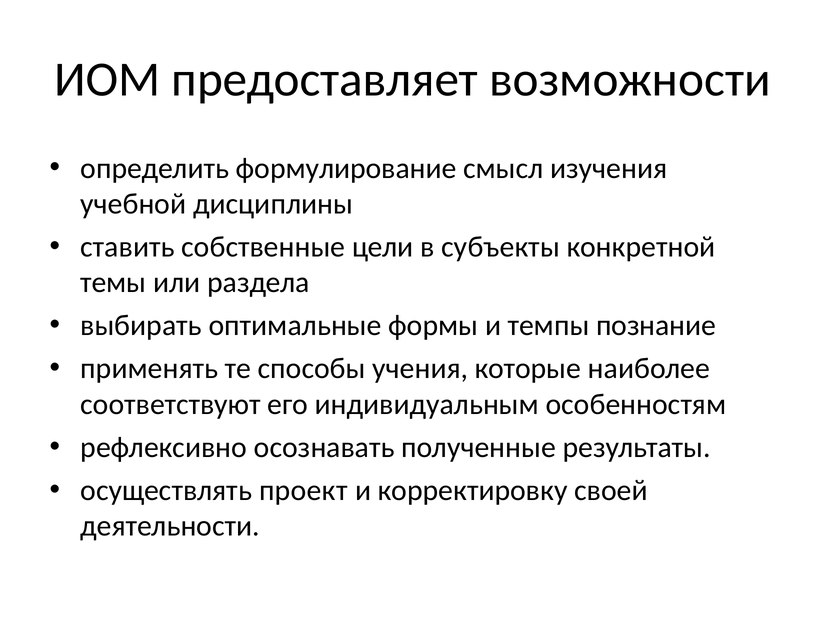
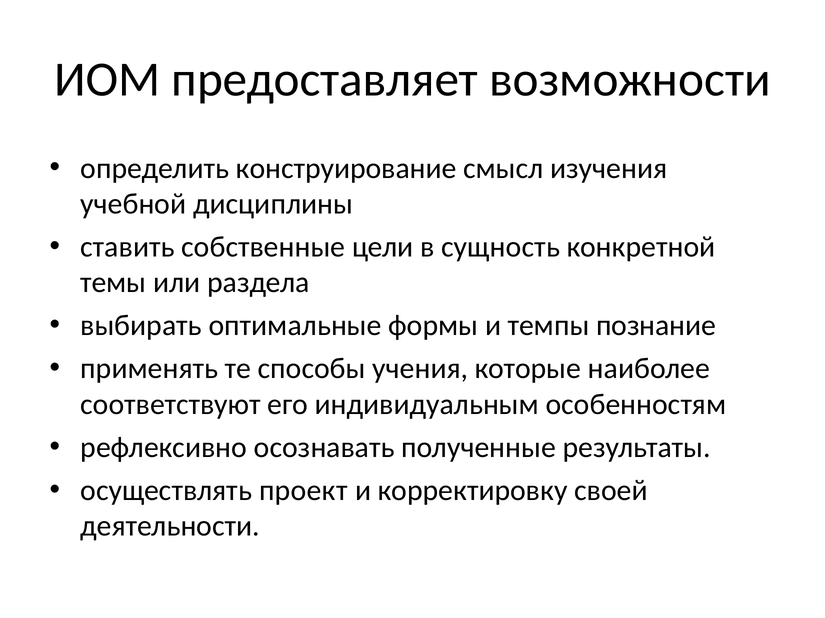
формулирование: формулирование -> конструирование (346, 168)
субъекты: субъекты -> сущность (501, 247)
